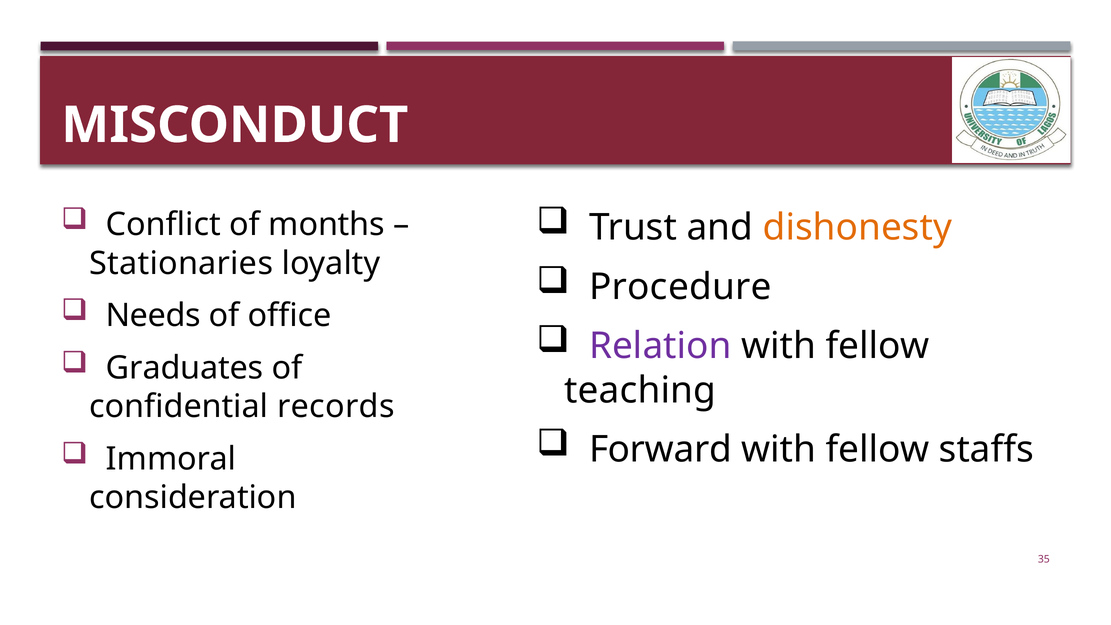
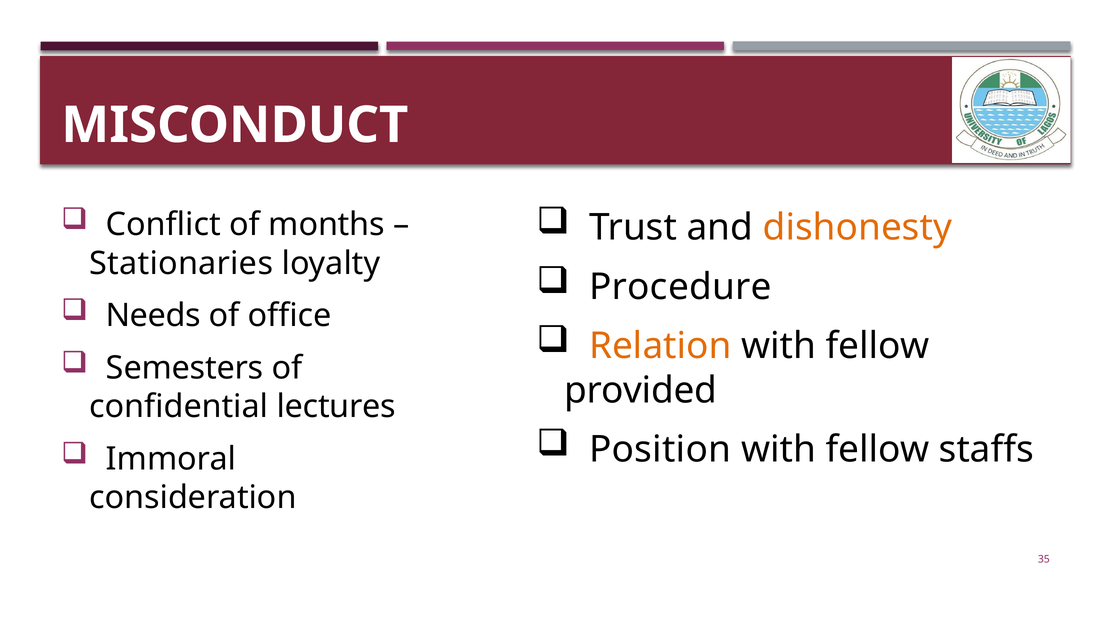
Relation colour: purple -> orange (660, 346)
Graduates: Graduates -> Semesters (185, 368)
teaching: teaching -> provided (640, 390)
records: records -> lectures (336, 407)
Forward: Forward -> Position (660, 450)
